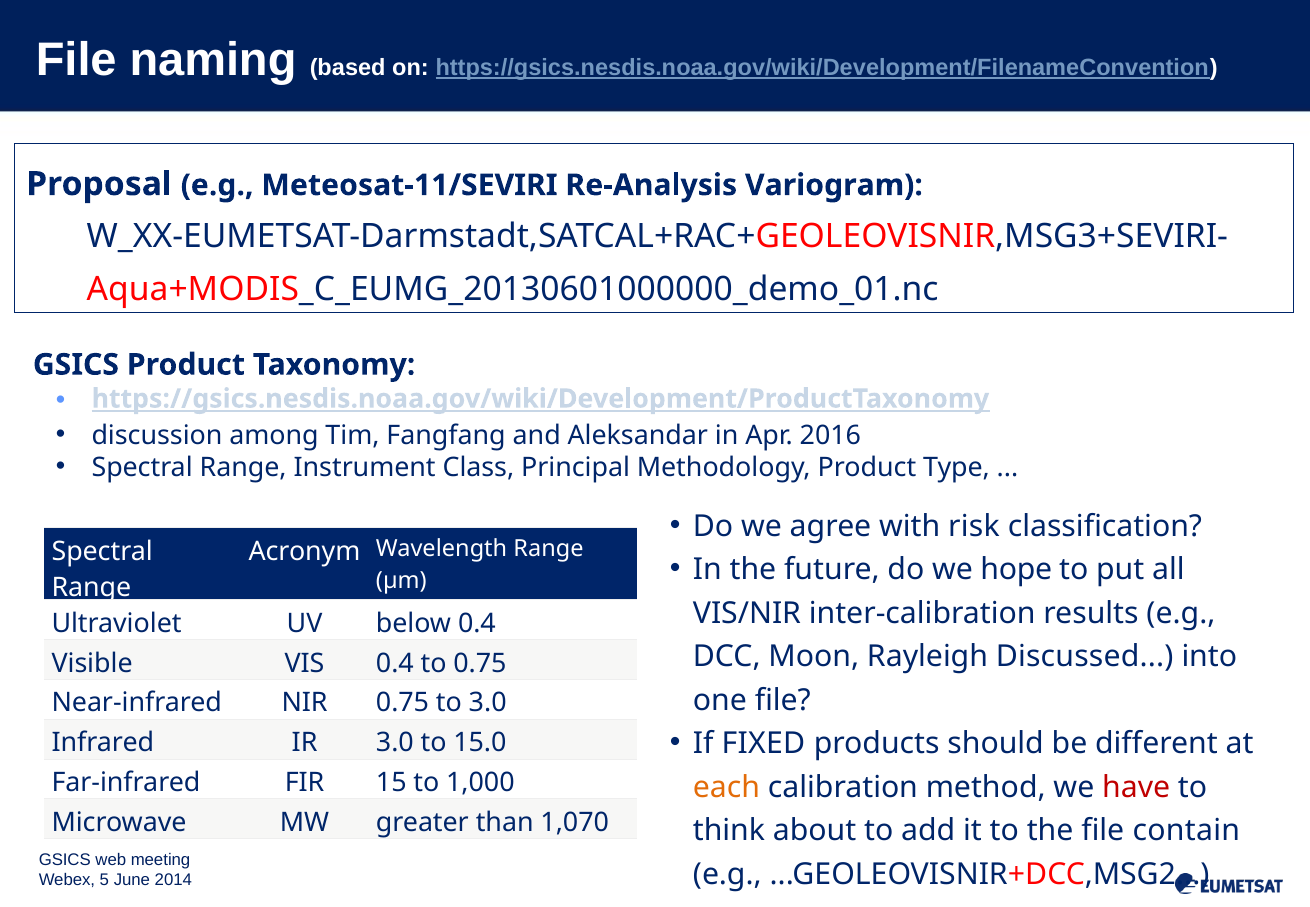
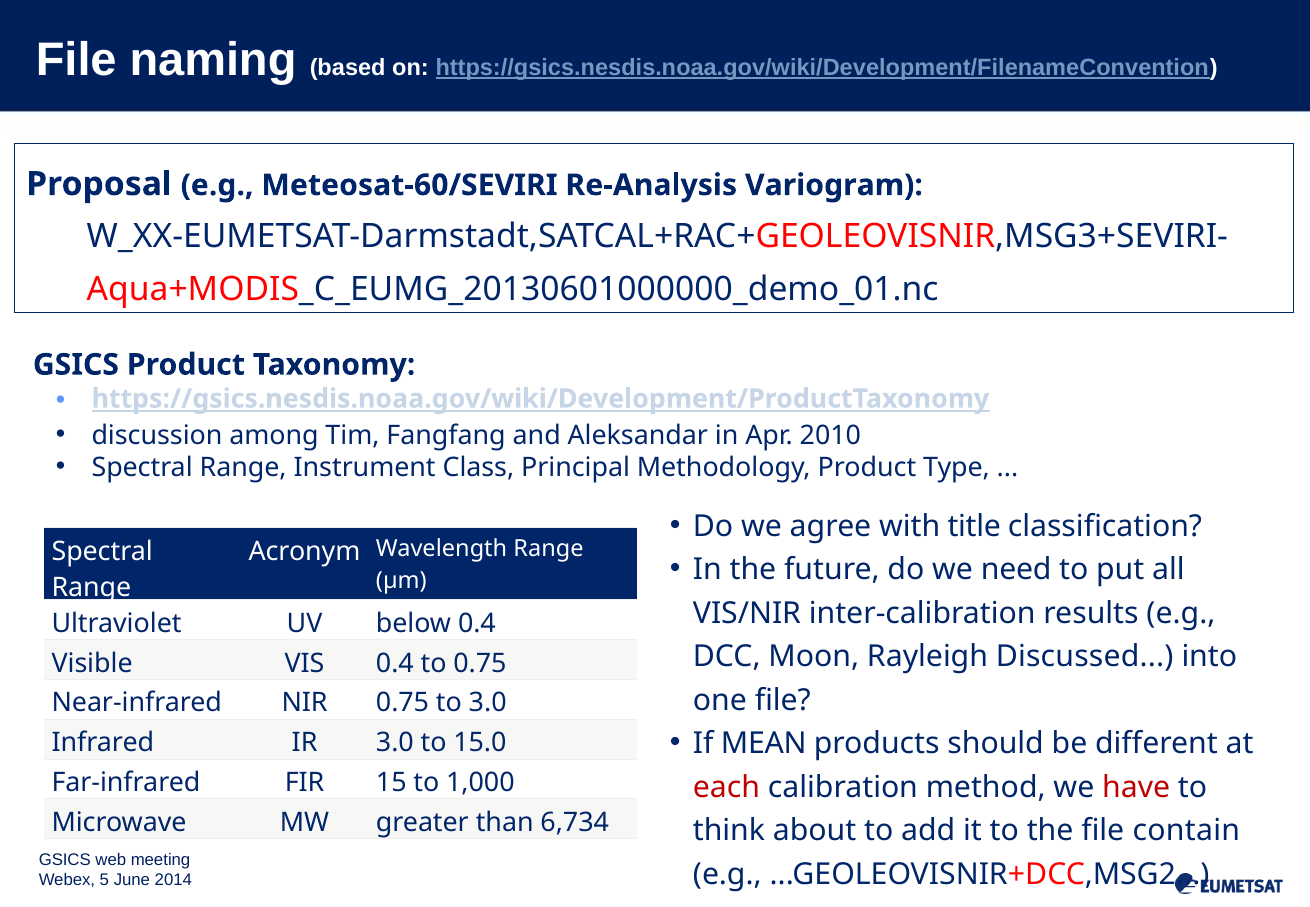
Meteosat-11/SEVIRI: Meteosat-11/SEVIRI -> Meteosat-60/SEVIRI (409, 185)
2016: 2016 -> 2010 (830, 435)
risk: risk -> title (974, 526)
hope: hope -> need (1016, 569)
FIXED: FIXED -> MEAN (764, 744)
each colour: orange -> red (727, 787)
1,070: 1,070 -> 6,734 (575, 822)
